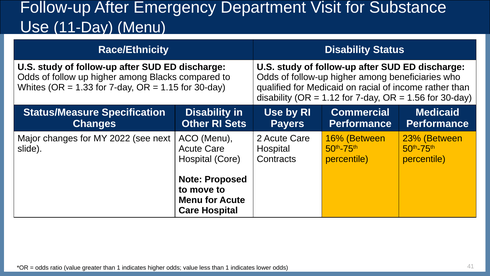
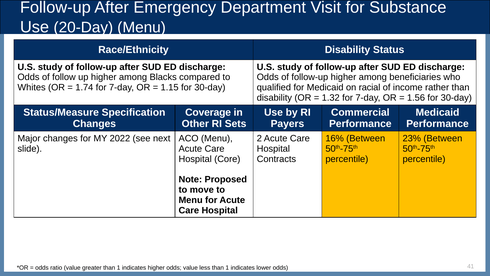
11-Day: 11-Day -> 20-Day (83, 27)
1.33: 1.33 -> 1.74 (84, 87)
1.12: 1.12 -> 1.32 (331, 98)
Disability: Disability -> Coverage (208, 112)
